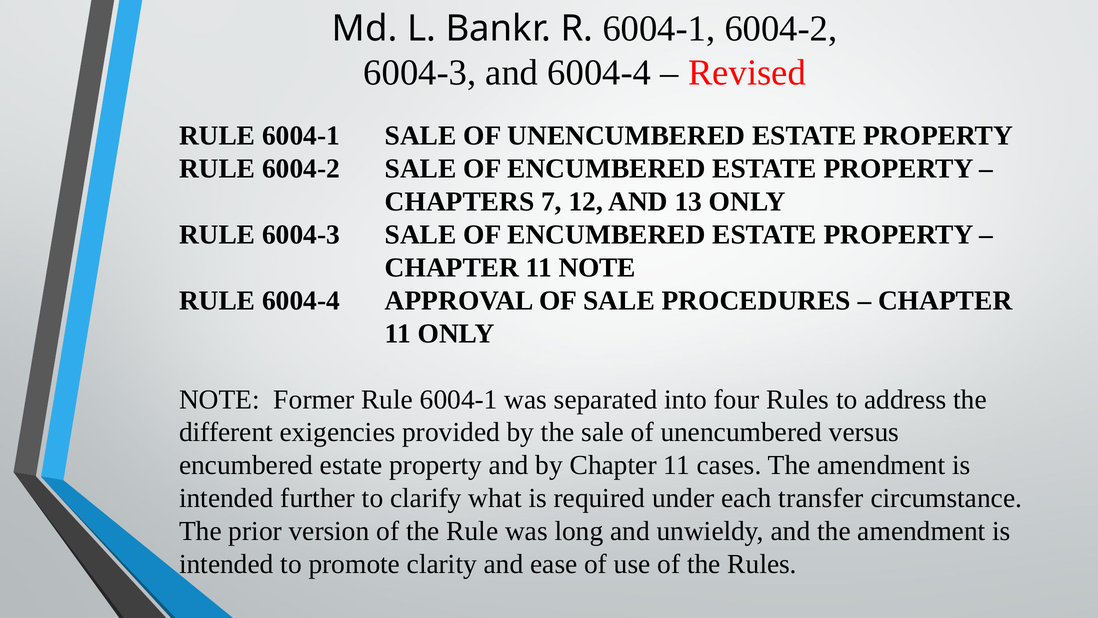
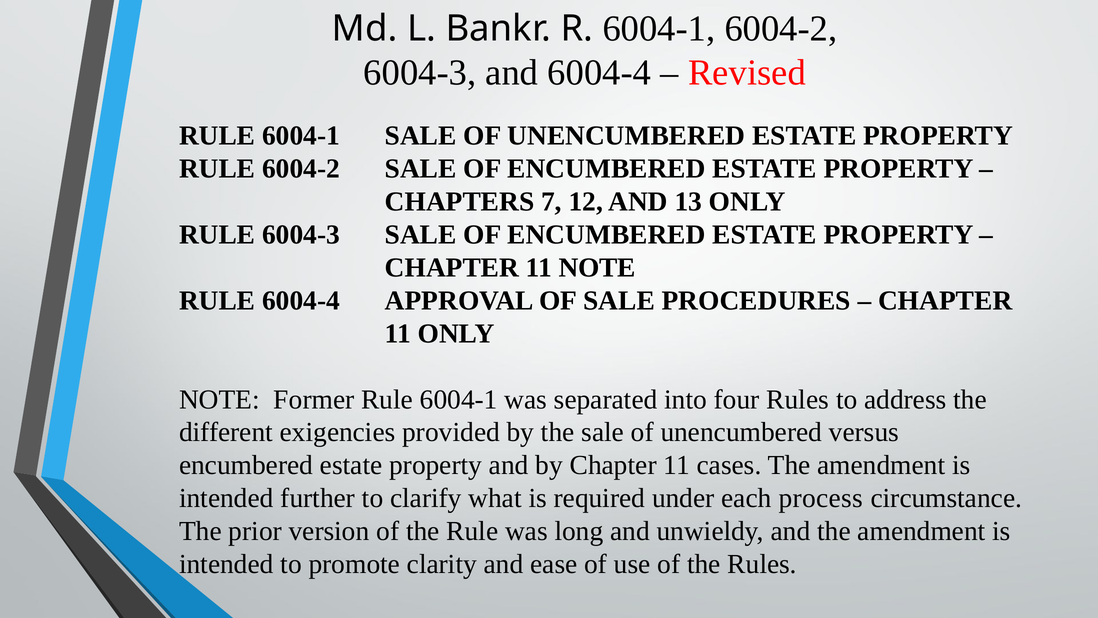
transfer: transfer -> process (821, 498)
